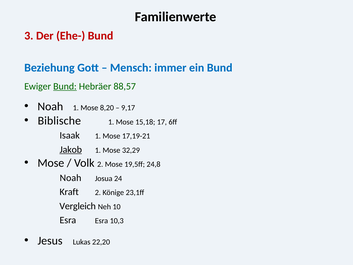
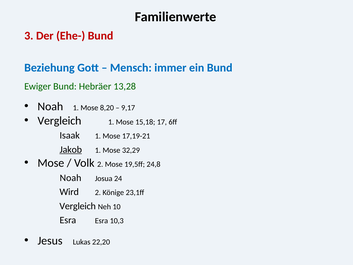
Bund underline: present -> none (65, 86)
88,57: 88,57 -> 13,28 (125, 86)
Biblische: Biblische -> Vergleich (59, 120)
Kraft: Kraft -> Wird (69, 192)
